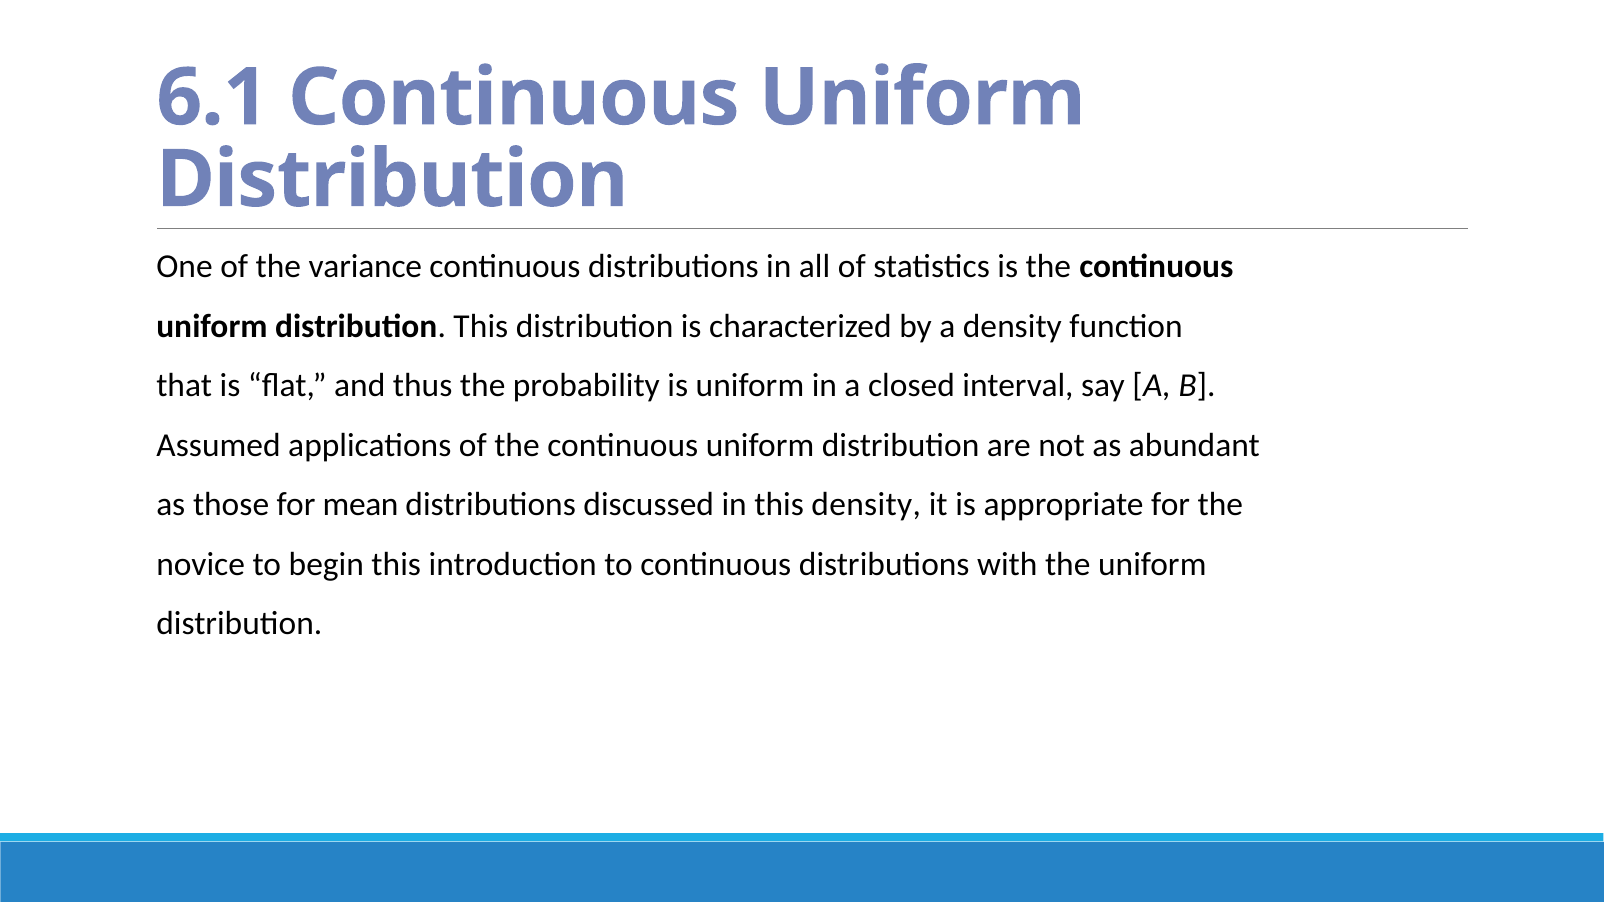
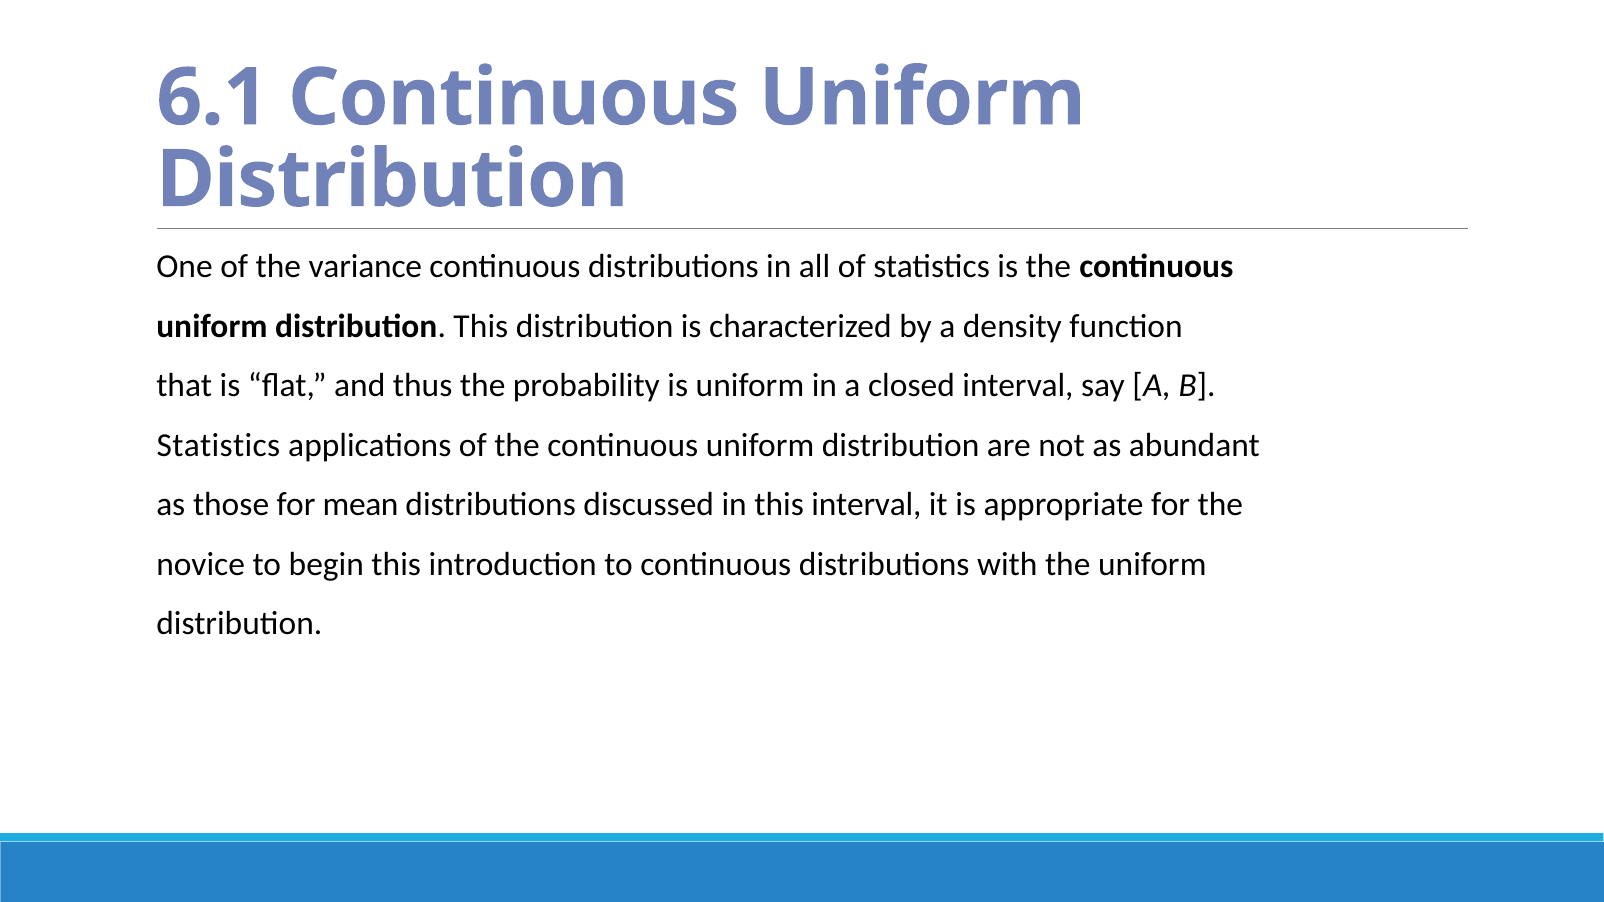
Assumed: Assumed -> Statistics (218, 445)
this density: density -> interval (866, 505)
